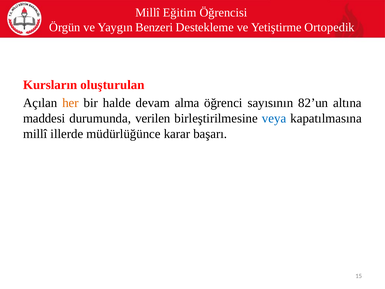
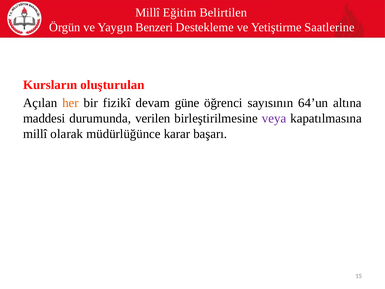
Öğrencisi: Öğrencisi -> Belirtilen (223, 13)
Ortopedik: Ortopedik -> Saatlerine (329, 27)
halde: halde -> fizikî (117, 103)
alma: alma -> güne (187, 103)
82’un: 82’un -> 64’un (313, 103)
veya colour: blue -> purple (274, 118)
illerde: illerde -> olarak (67, 134)
